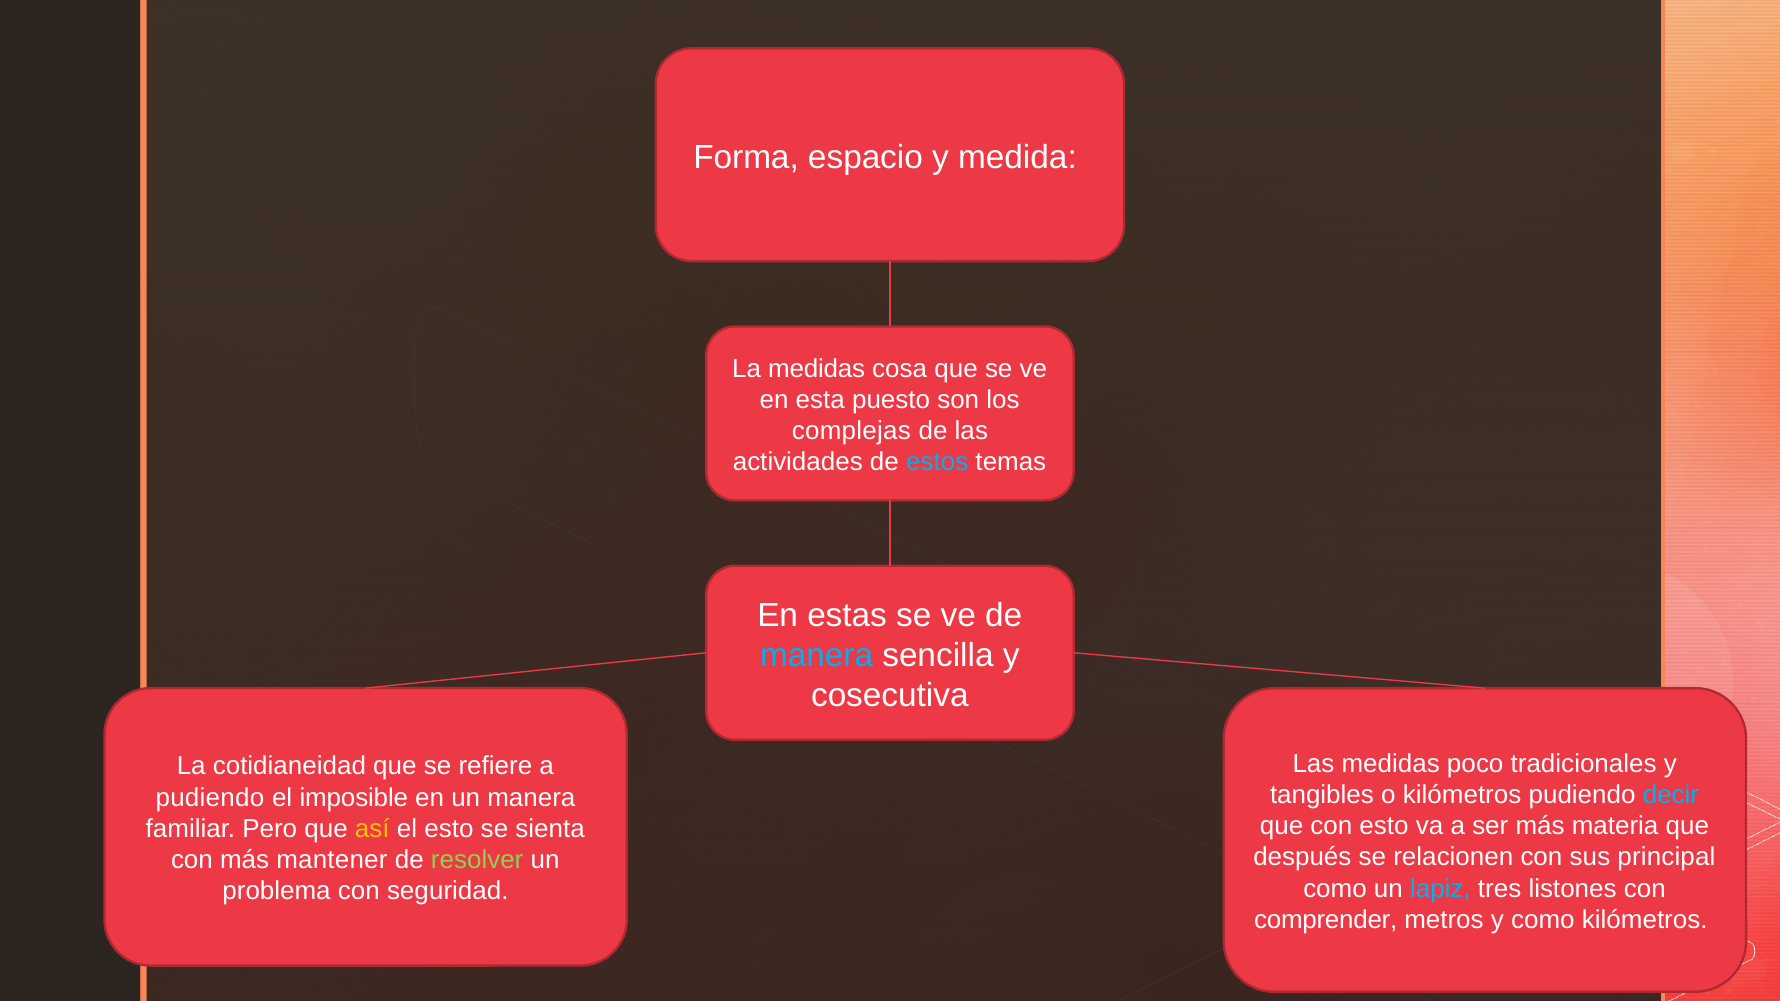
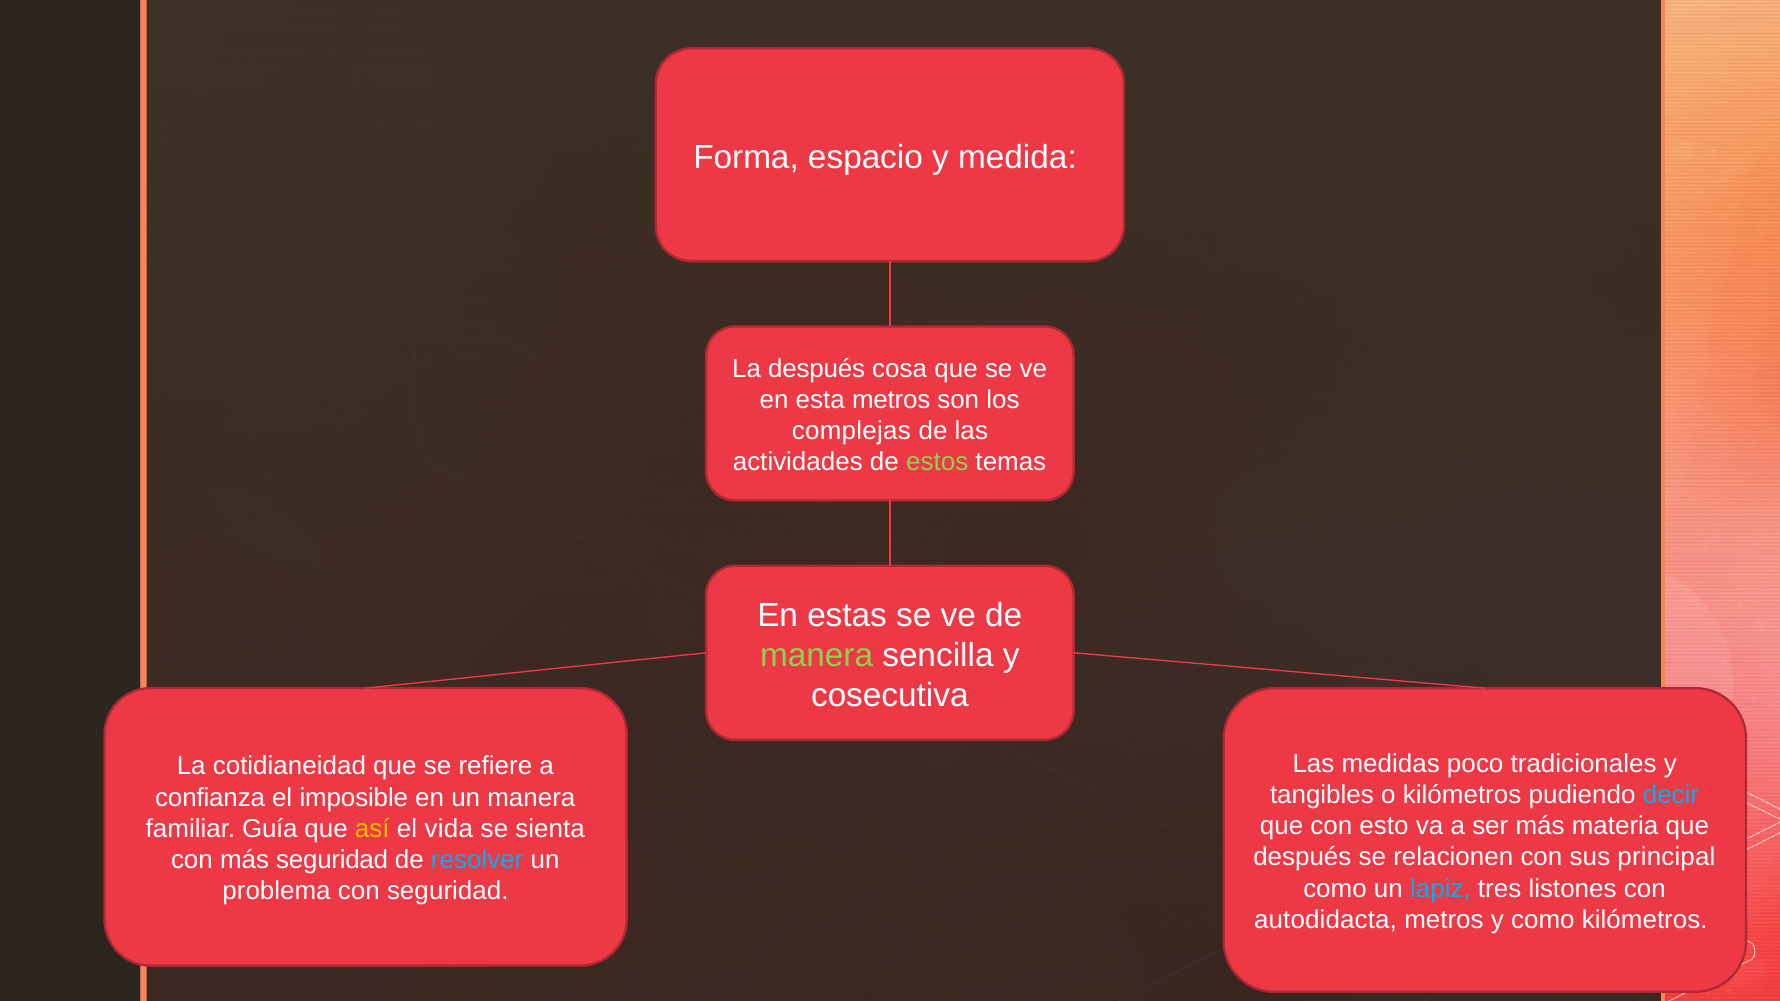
La medidas: medidas -> después (817, 369)
esta puesto: puesto -> metros (891, 400)
estos colour: light blue -> light green (937, 462)
manera colour: light blue -> light green (817, 655)
pudiendo: pudiendo -> confianza (210, 798)
Pero: Pero -> Guía (270, 829)
el esto: esto -> vida (449, 829)
más mantener: mantener -> seguridad (332, 860)
resolver colour: light green -> light blue (477, 860)
comprender: comprender -> autodidacta (1326, 920)
